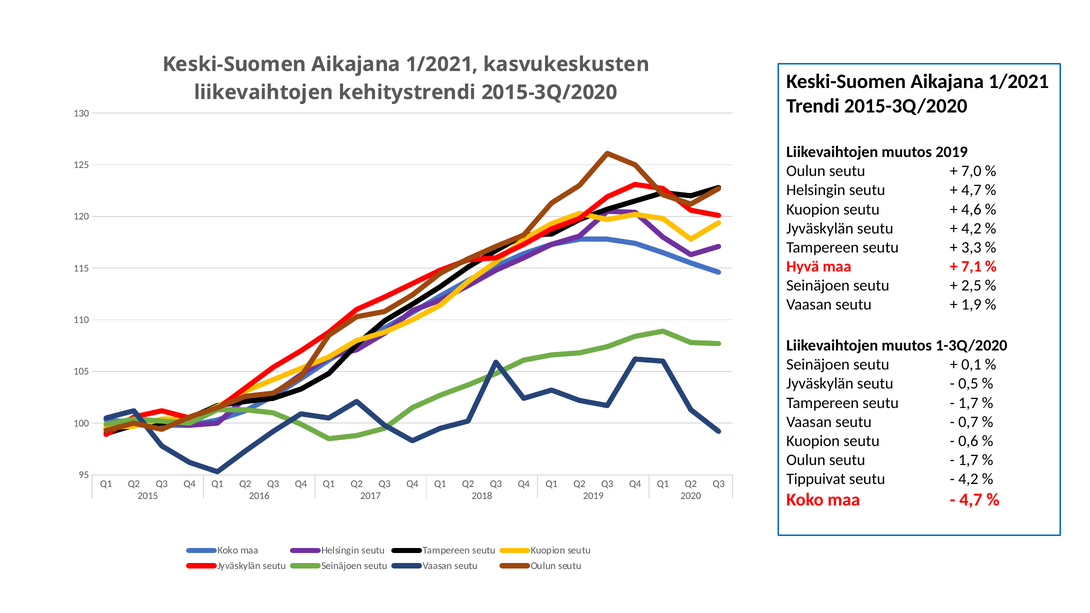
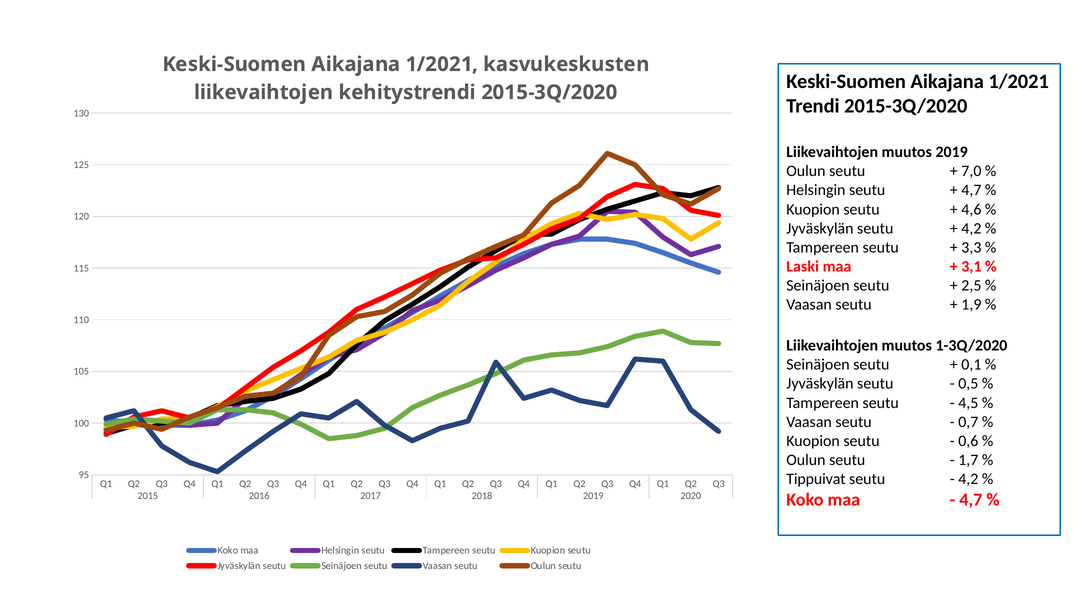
Hyvä: Hyvä -> Laski (803, 267)
7,1: 7,1 -> 3,1 (971, 267)
1,7: 1,7 -> 4,5 (968, 403)
